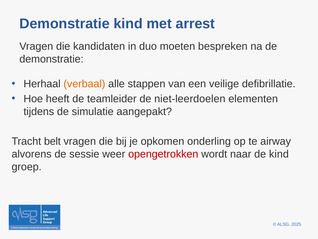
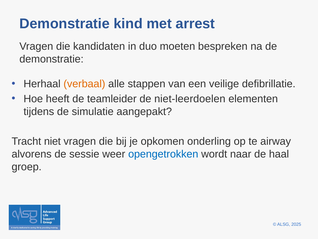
belt: belt -> niet (52, 141)
opengetrokken colour: red -> blue (163, 154)
de kind: kind -> haal (279, 154)
